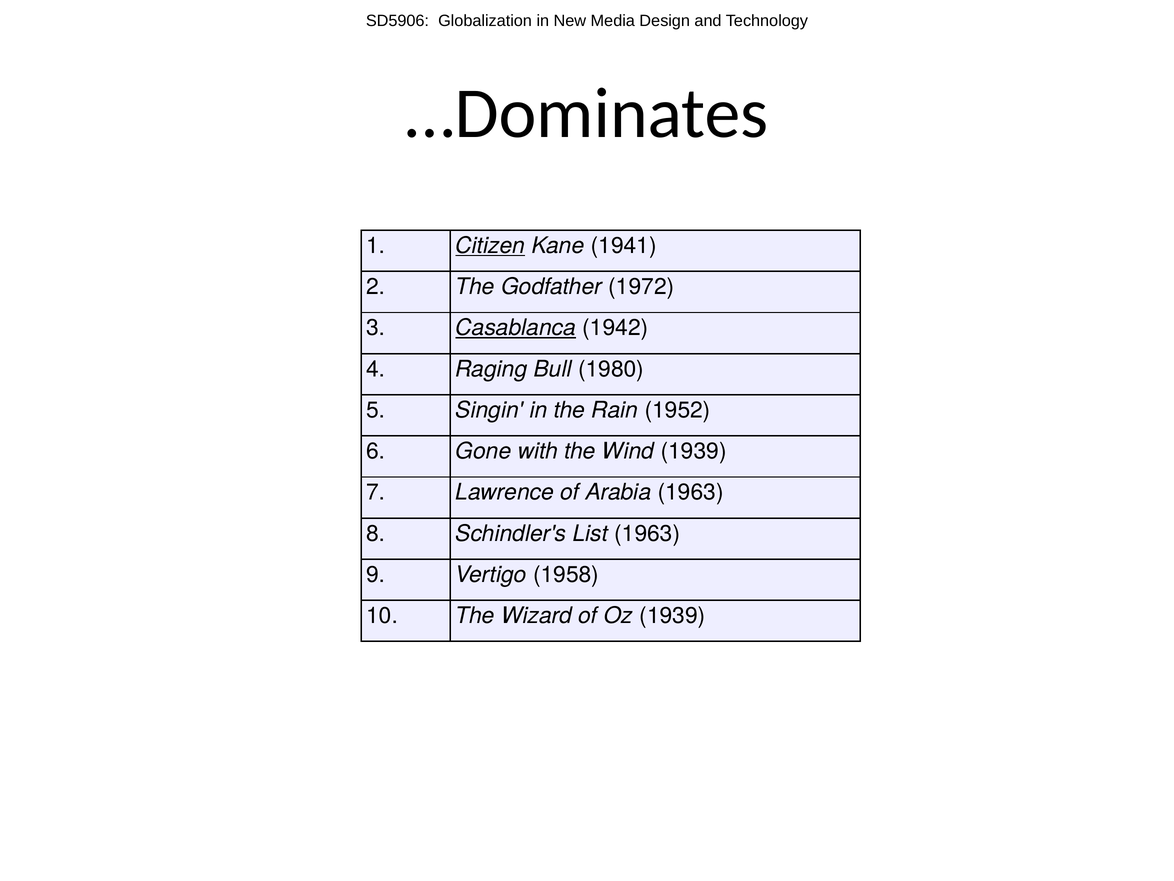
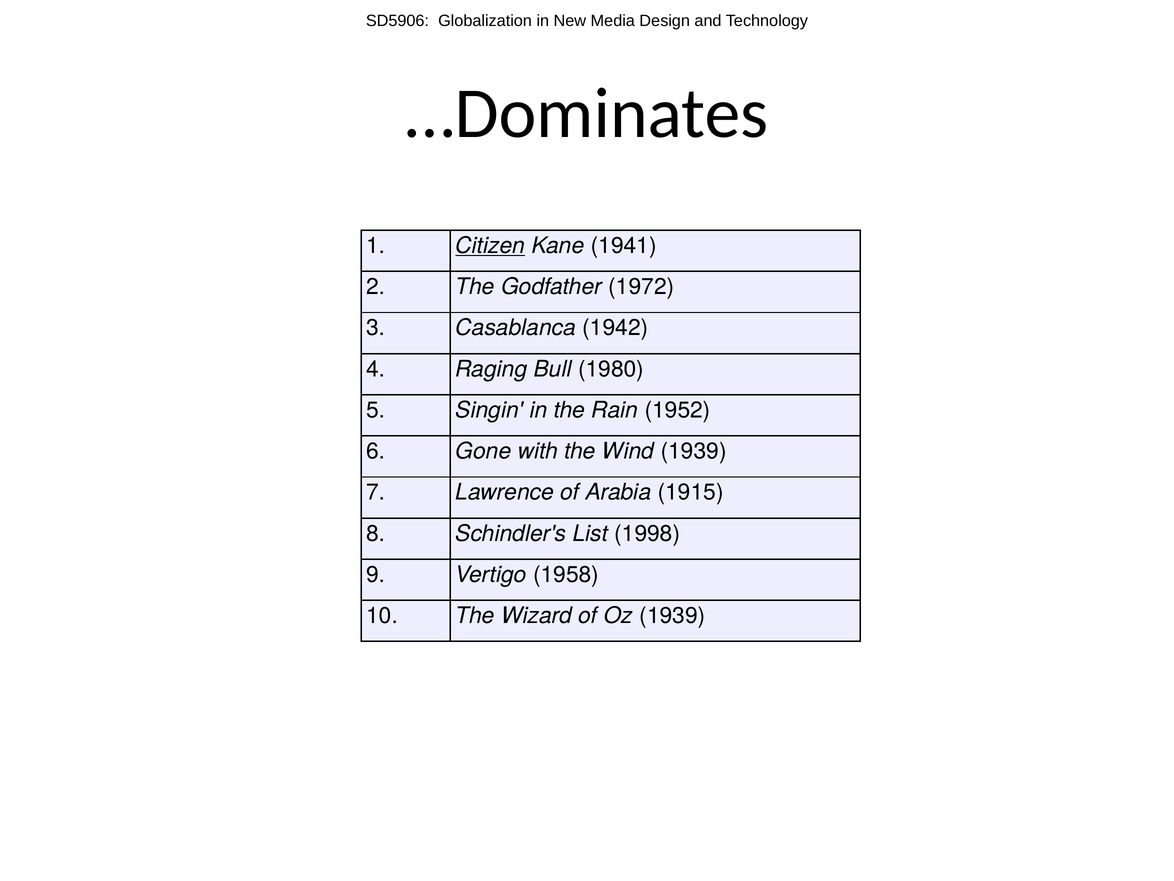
Casablanca underline: present -> none (516, 328)
Arabia 1963: 1963 -> 1915 (691, 492)
List 1963: 1963 -> 1998 (647, 533)
